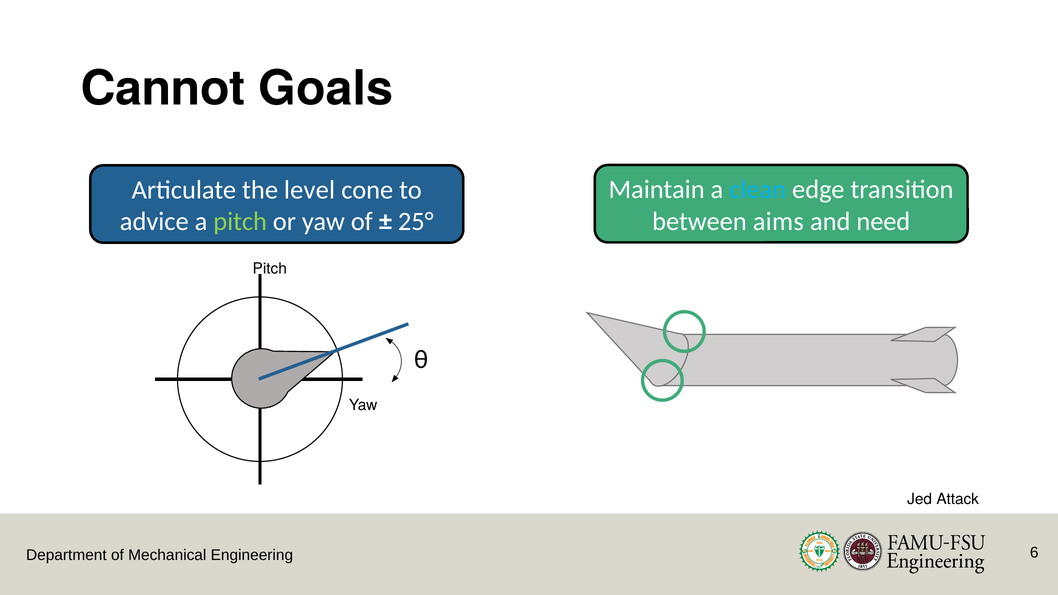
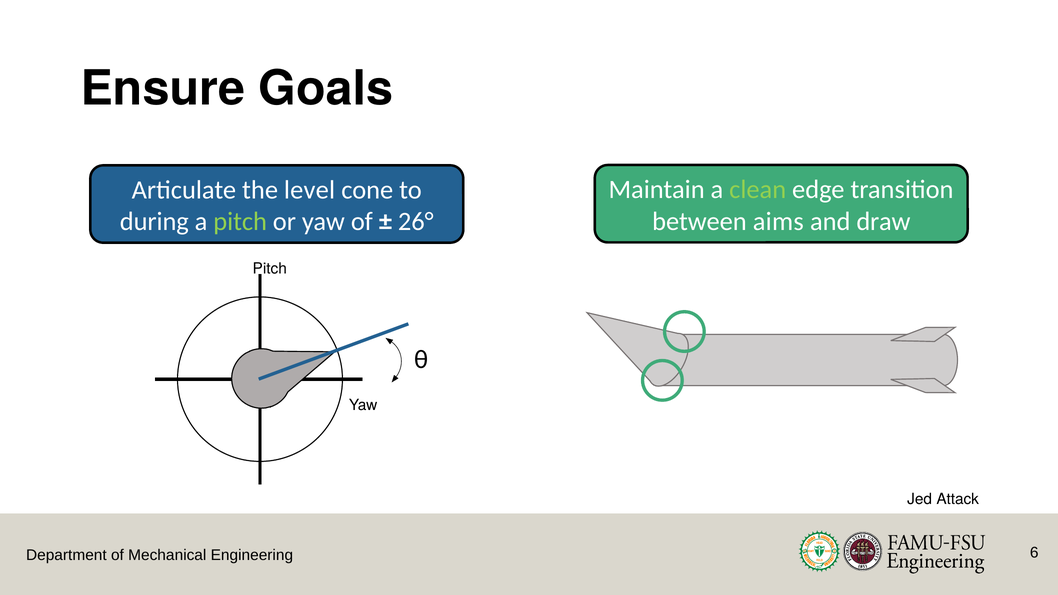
Cannot: Cannot -> Ensure (163, 89)
clean colour: light blue -> light green (758, 190)
need: need -> draw (883, 221)
advice: advice -> during (154, 222)
25°: 25° -> 26° (416, 222)
